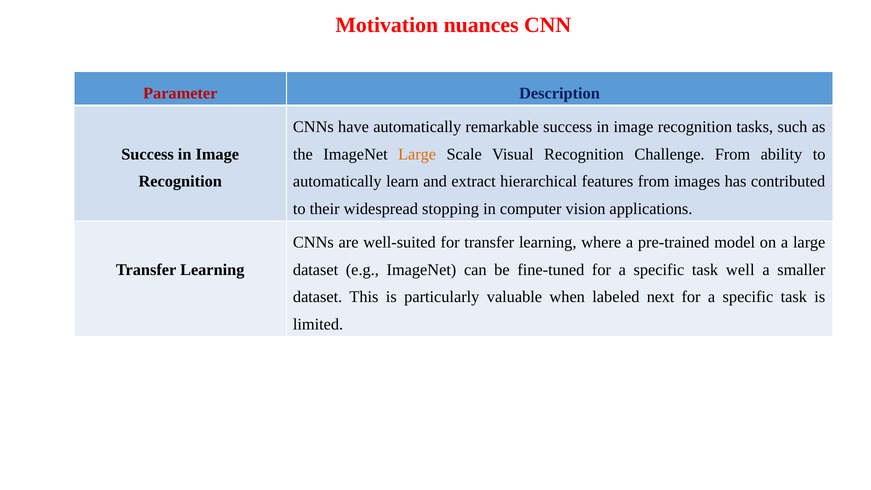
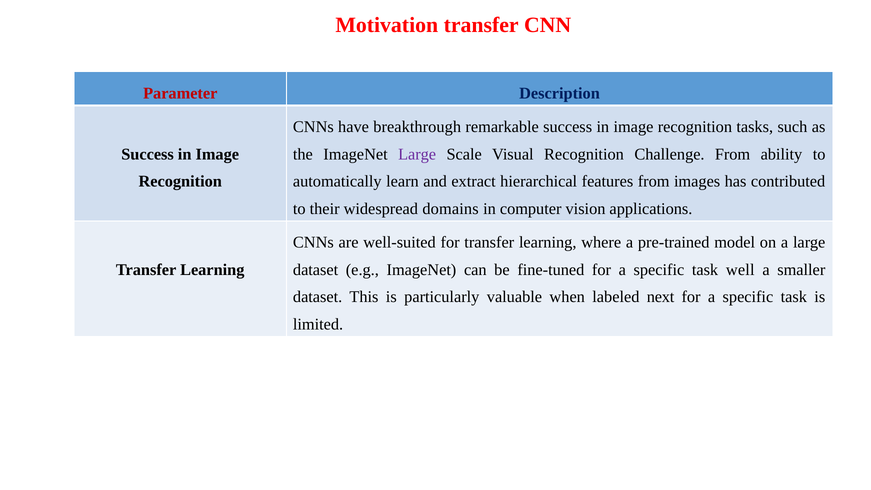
Motivation nuances: nuances -> transfer (481, 25)
have automatically: automatically -> breakthrough (417, 127)
Large colour: orange -> purple (417, 154)
stopping: stopping -> domains (451, 209)
